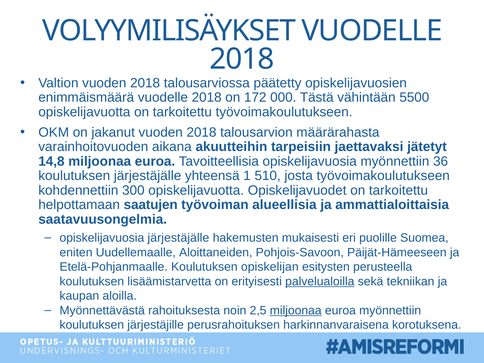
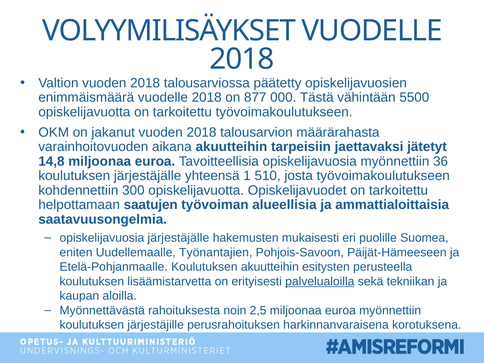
172: 172 -> 877 (255, 98)
Aloittaneiden: Aloittaneiden -> Työnantajien (216, 252)
Koulutuksen opiskelijan: opiskelijan -> akuutteihin (270, 267)
miljoonaa underline: present -> none (296, 310)
